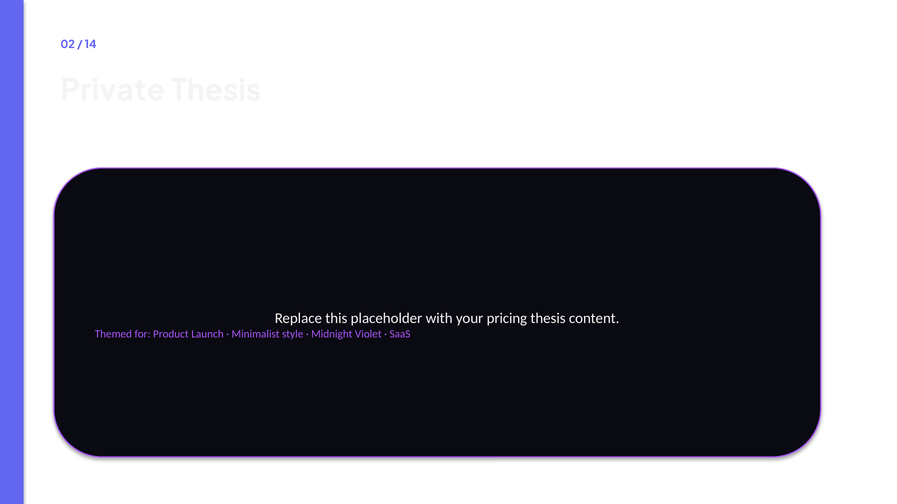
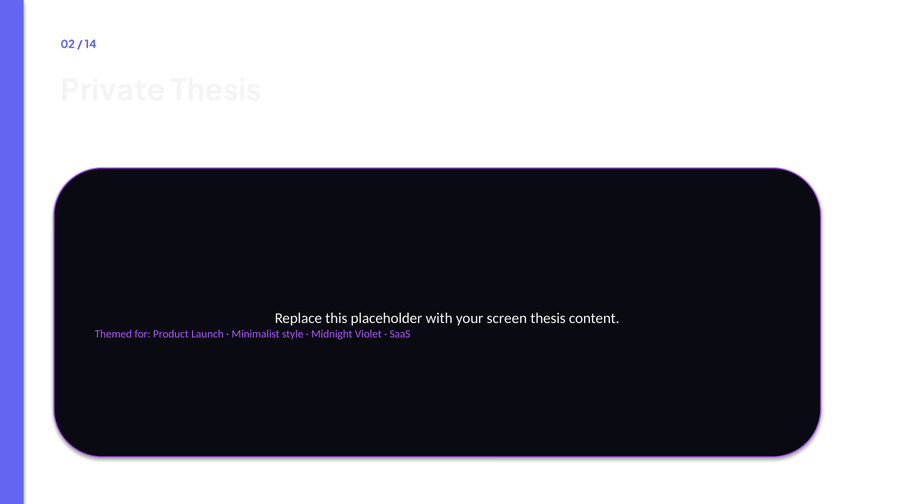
pricing: pricing -> screen (507, 319)
